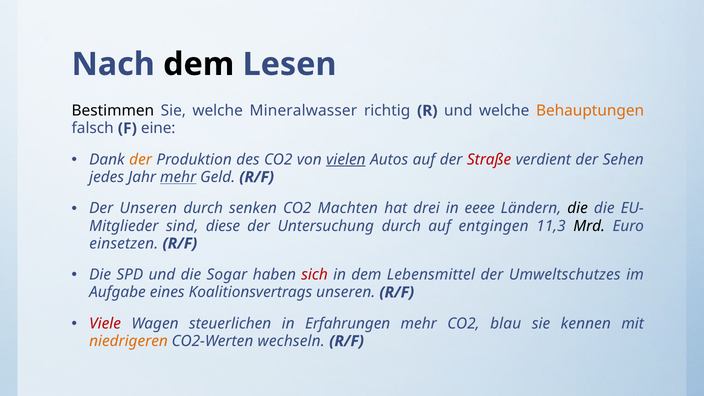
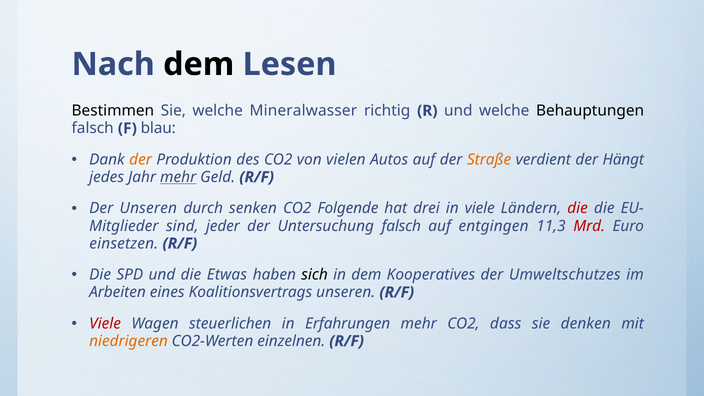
Behauptungen colour: orange -> black (590, 111)
eine: eine -> blau (158, 128)
vielen underline: present -> none (346, 160)
Straße colour: red -> orange (489, 160)
Sehen: Sehen -> Hängt (623, 160)
Machten: Machten -> Folgende (348, 208)
in eeee: eeee -> viele (480, 208)
die colour: black -> red (578, 208)
diese: diese -> jeder (223, 226)
Untersuchung durch: durch -> falsch (401, 226)
Mrd colour: black -> red (589, 226)
Sogar: Sogar -> Etwas (227, 275)
sich colour: red -> black (315, 275)
Lebensmittel: Lebensmittel -> Kooperatives (431, 275)
Aufgabe: Aufgabe -> Arbeiten (118, 292)
blau: blau -> dass (506, 324)
kennen: kennen -> denken (586, 324)
wechseln: wechseln -> einzelnen (291, 341)
